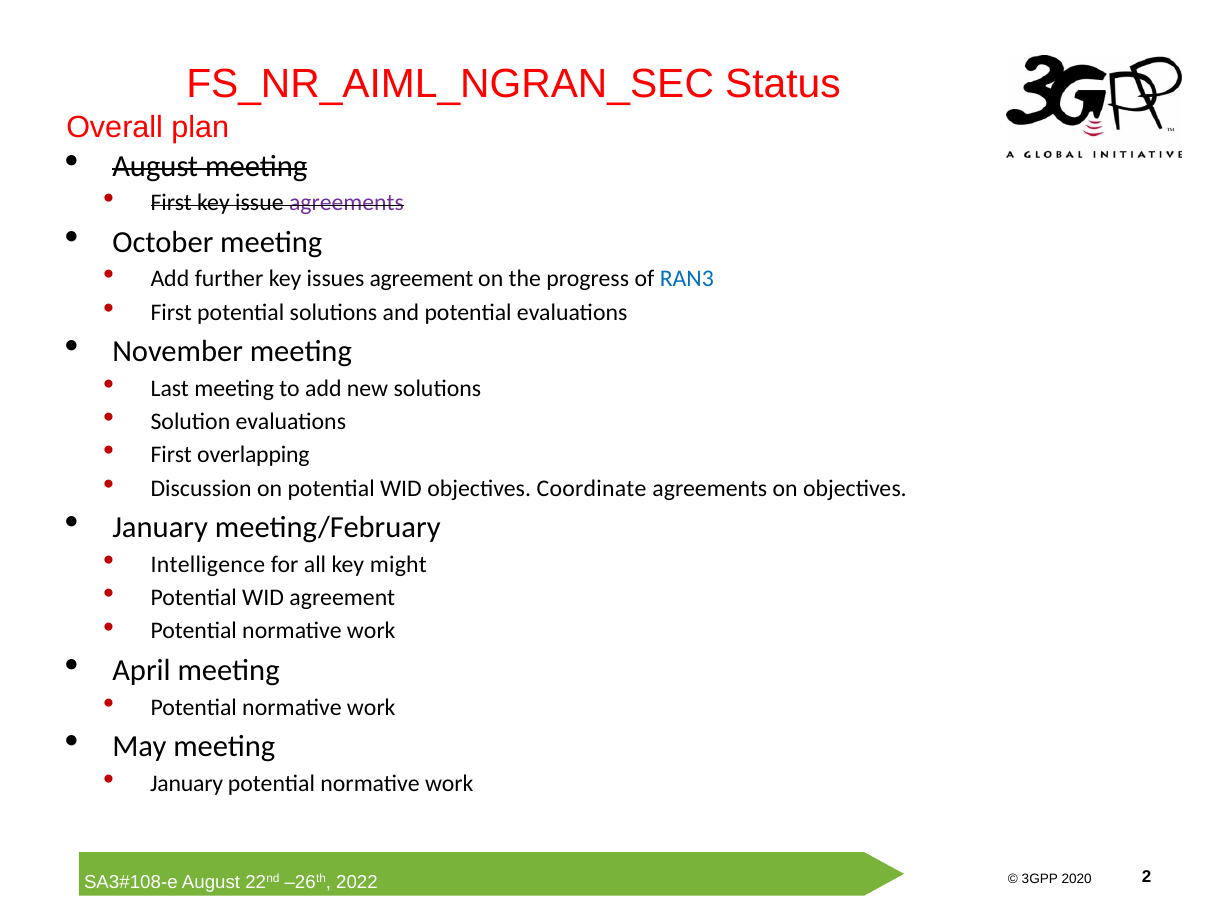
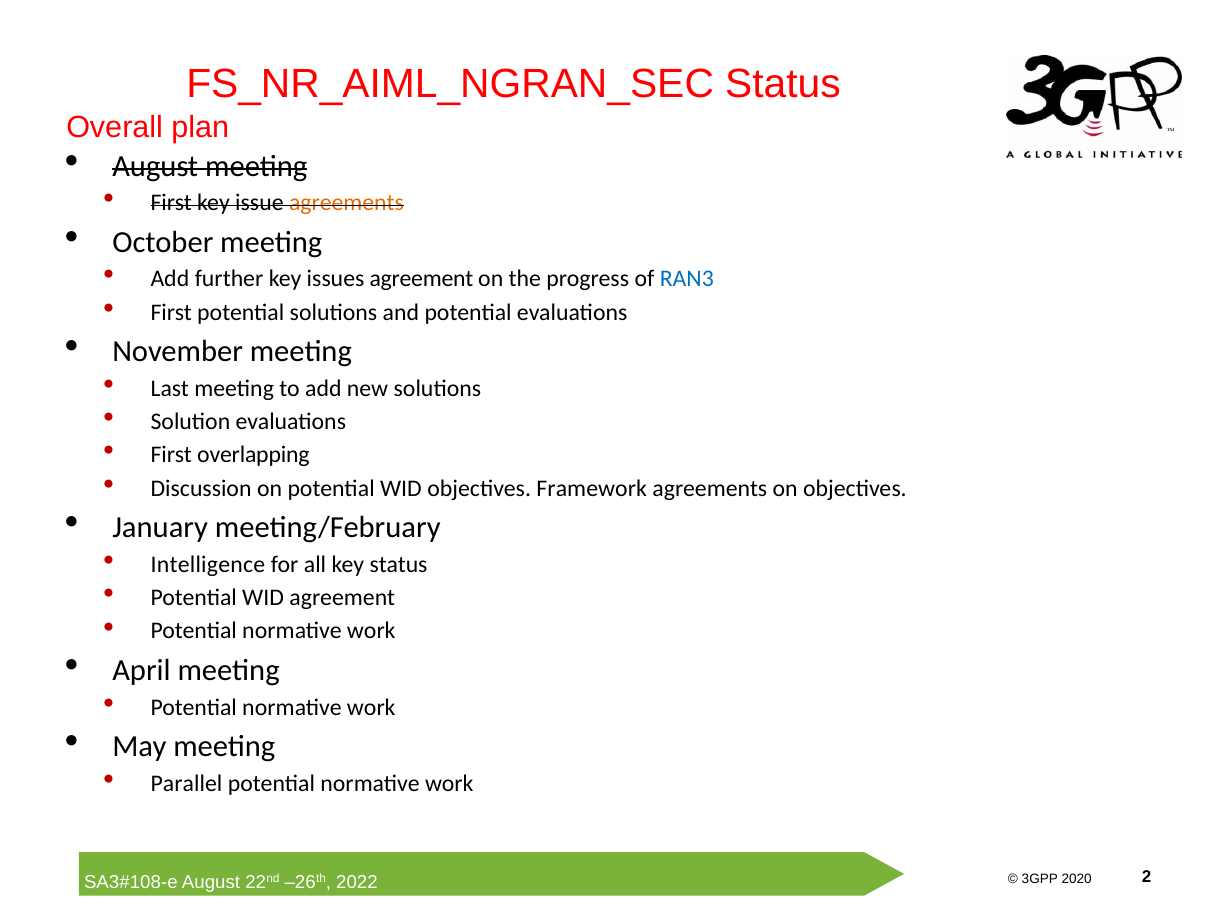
agreements colour: purple -> orange (347, 203)
Coordinate: Coordinate -> Framework (592, 488)
key might: might -> status (399, 565)
January: January -> Parallel (186, 783)
